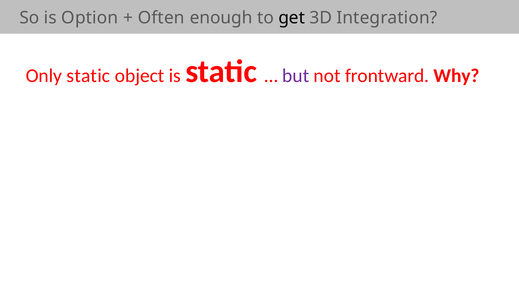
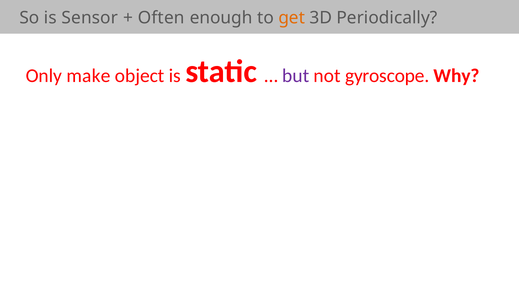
Option: Option -> Sensor (90, 18)
get colour: black -> orange (292, 18)
Integration: Integration -> Periodically (387, 18)
Only static: static -> make (88, 76)
frontward: frontward -> gyroscope (387, 76)
